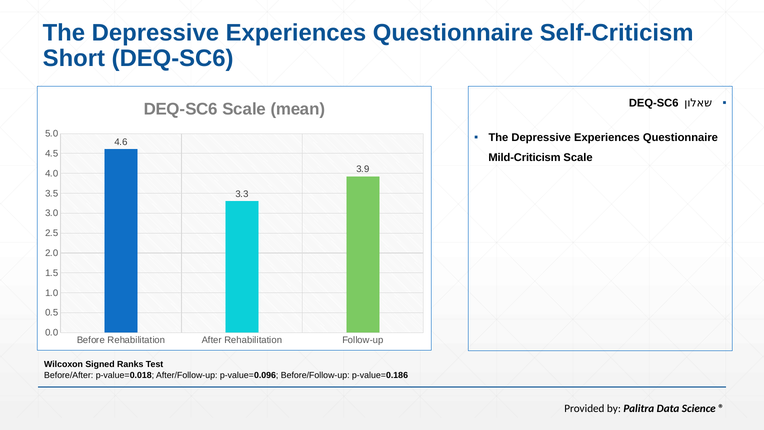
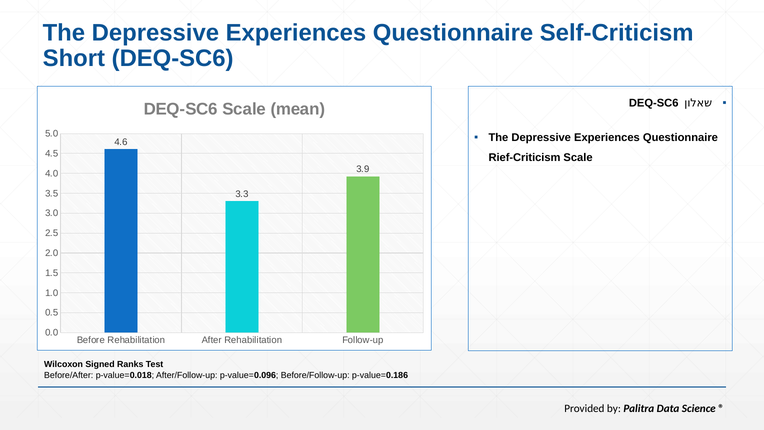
Mild-Criticism: Mild-Criticism -> Rief-Criticism (524, 158)
